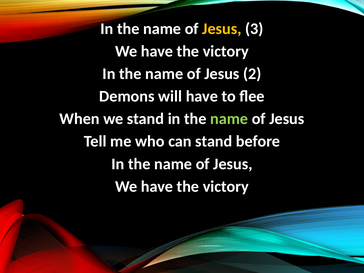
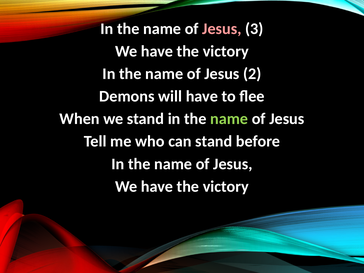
Jesus colour: yellow -> pink (222, 29)
